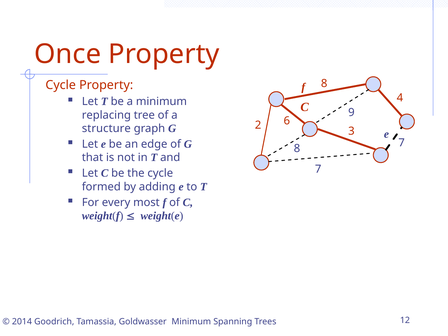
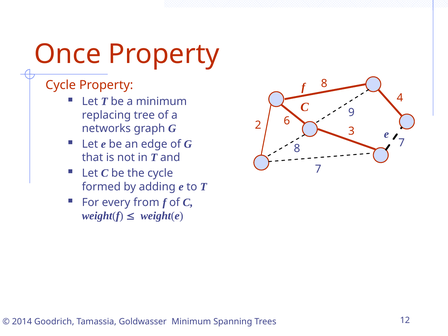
structure: structure -> networks (106, 128)
most: most -> from (146, 202)
